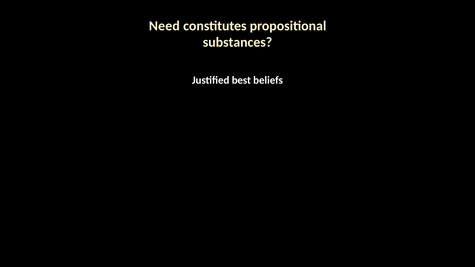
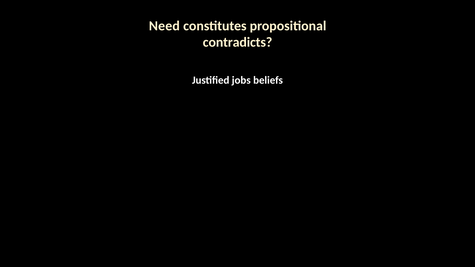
substances: substances -> contradicts (238, 42)
best: best -> jobs (241, 80)
